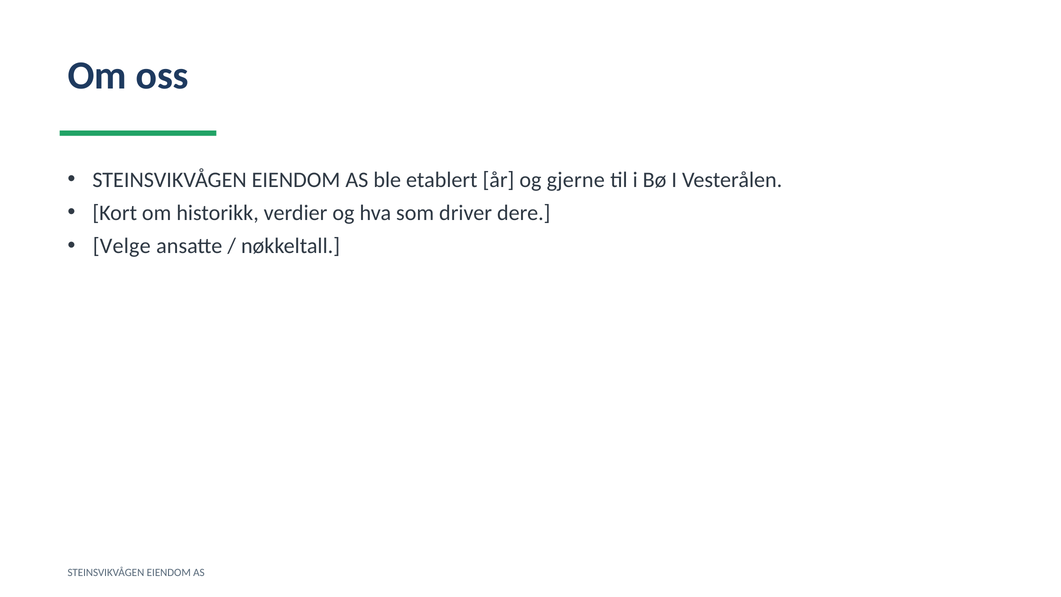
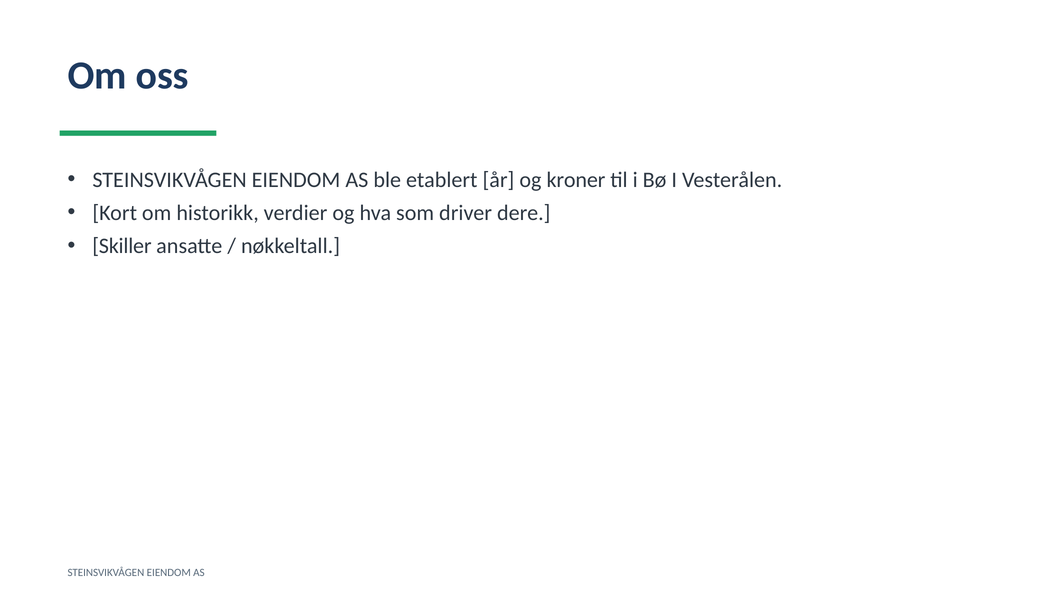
gjerne: gjerne -> kroner (576, 180)
Velge: Velge -> Skiller (122, 246)
